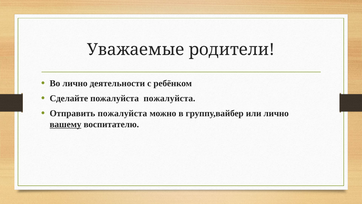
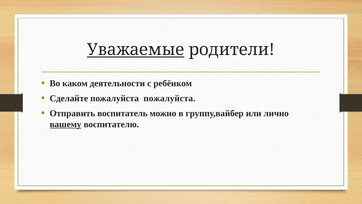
Уважаемые underline: none -> present (136, 50)
Во лично: лично -> каком (75, 83)
Отправить пожалуйста: пожалуйста -> воспитатель (122, 113)
